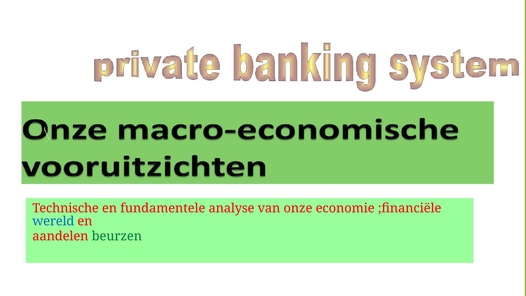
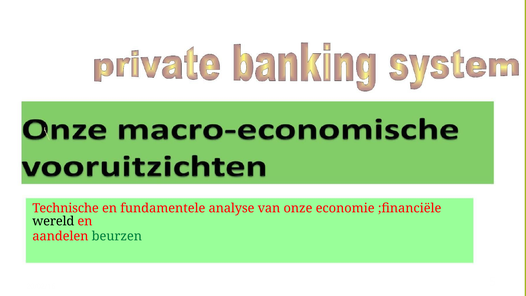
wereld colour: blue -> black (53, 221)
